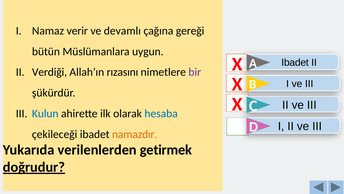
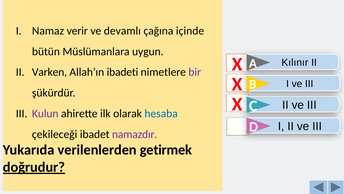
gereği: gereği -> içinde (190, 31)
Ibadet: Ibadet -> Kılınır (295, 62)
Verdiği: Verdiği -> Varken (49, 72)
rızasını: rızasını -> ibadeti (122, 72)
Kulun colour: blue -> purple (45, 113)
namazdır colour: orange -> purple (135, 134)
